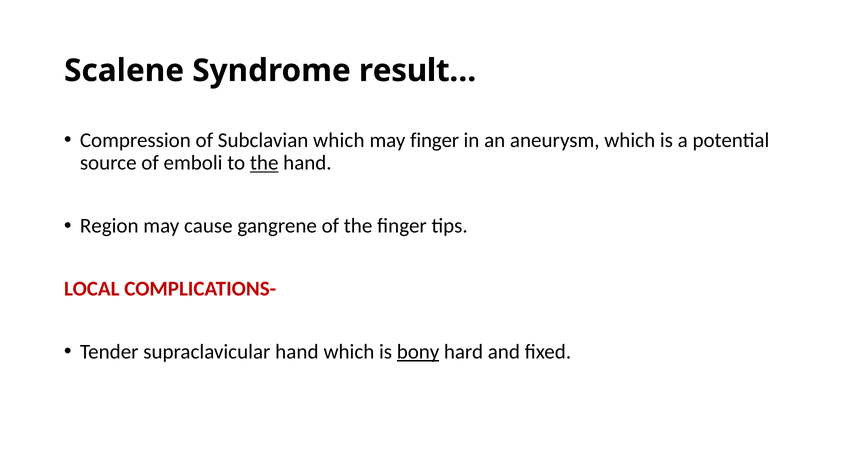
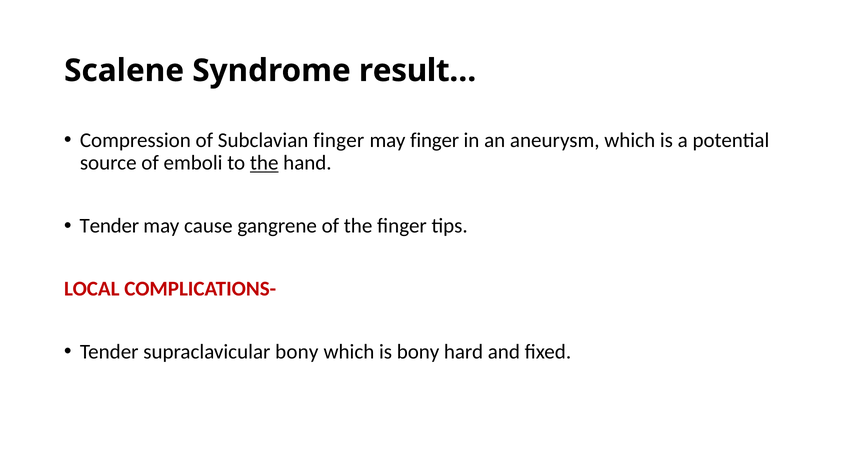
Subclavian which: which -> finger (339, 140)
Region: Region -> Tender (109, 226)
supraclavicular hand: hand -> bony (297, 352)
bony underline: present -> none (418, 352)
